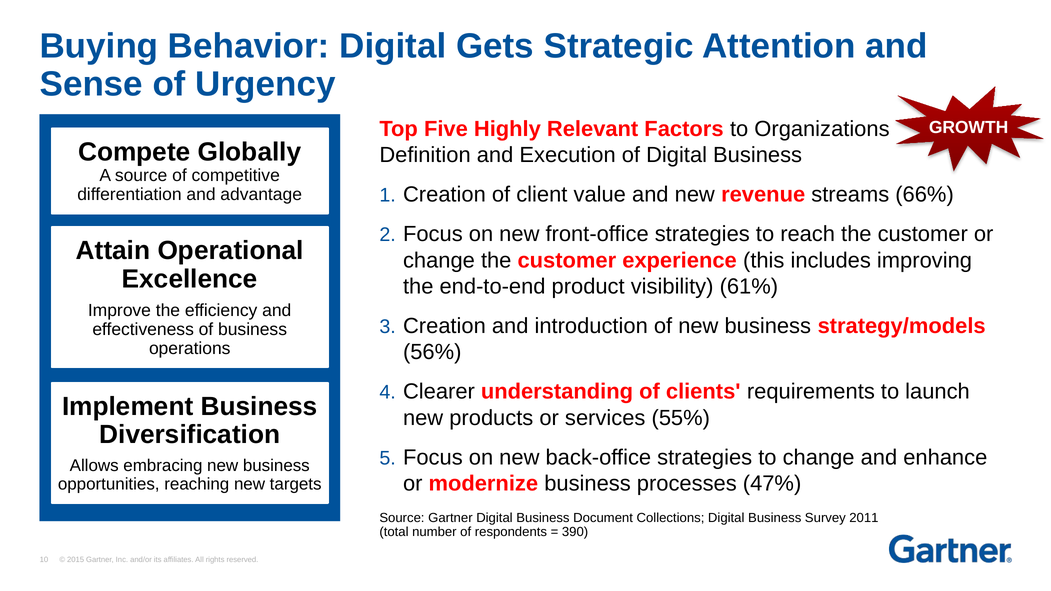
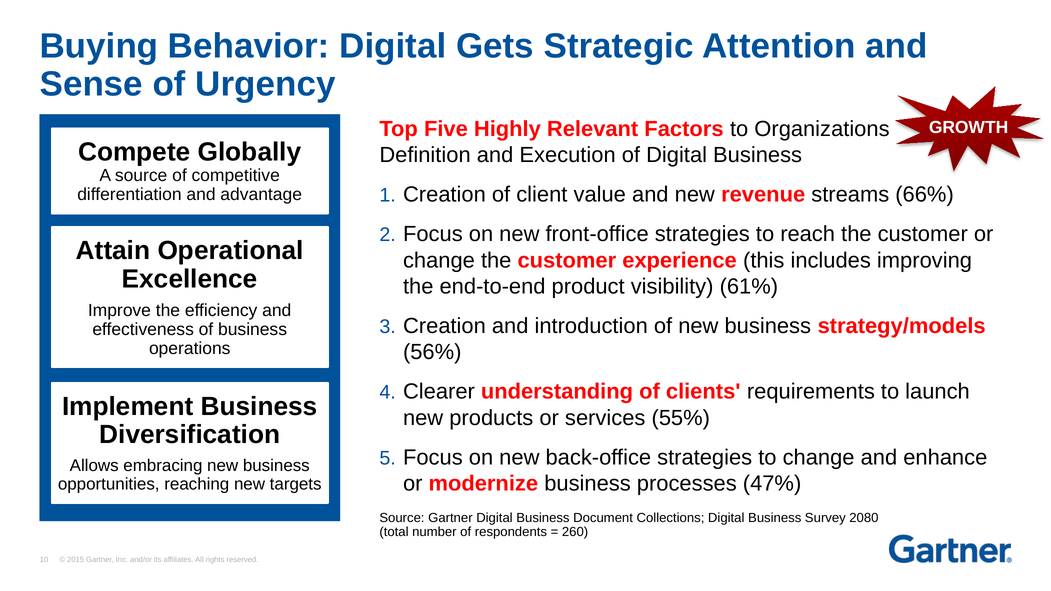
2011: 2011 -> 2080 (864, 518)
390: 390 -> 260 (575, 532)
